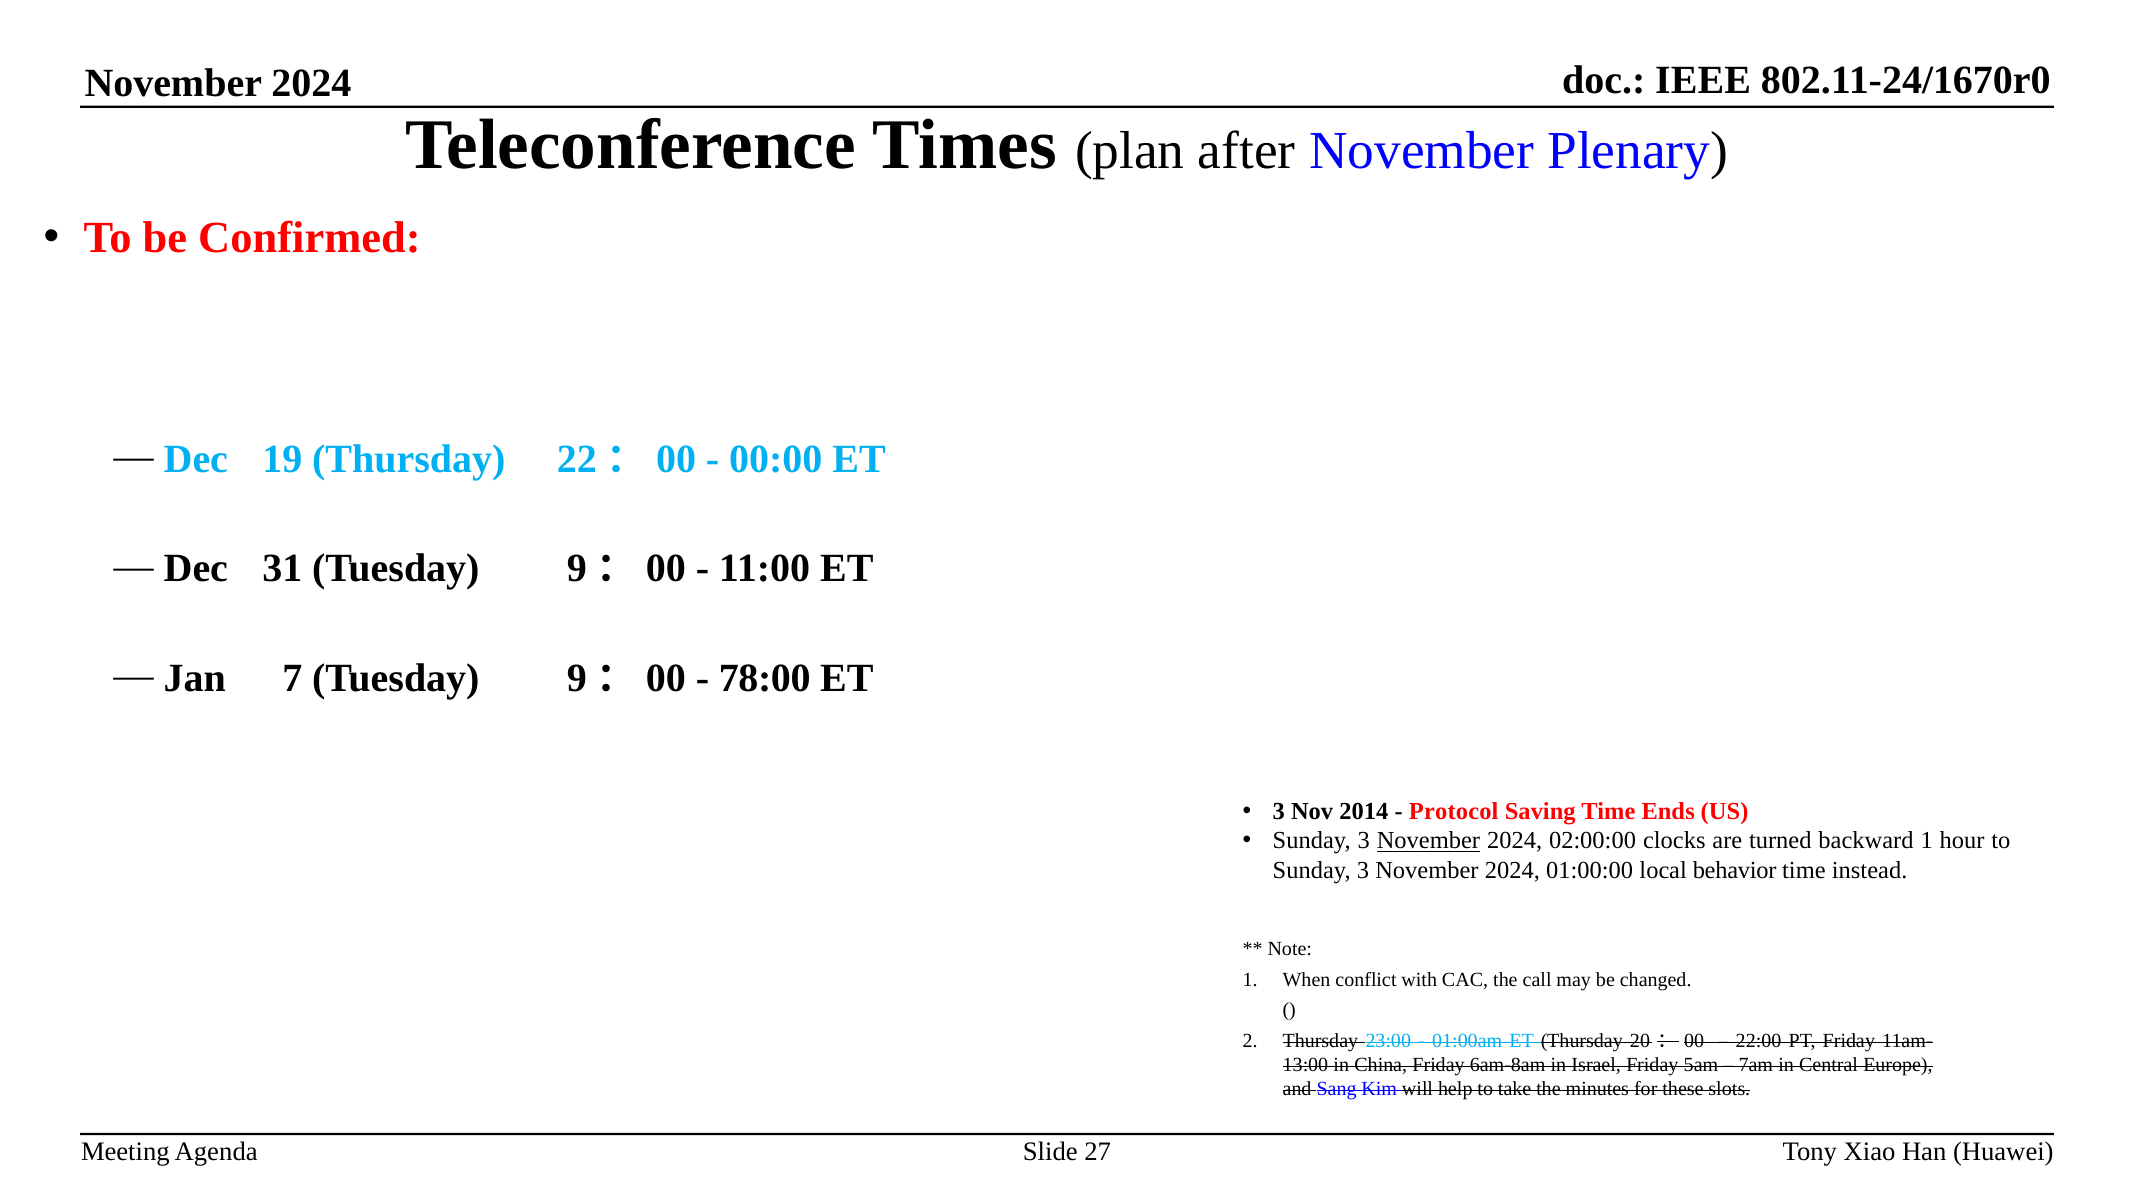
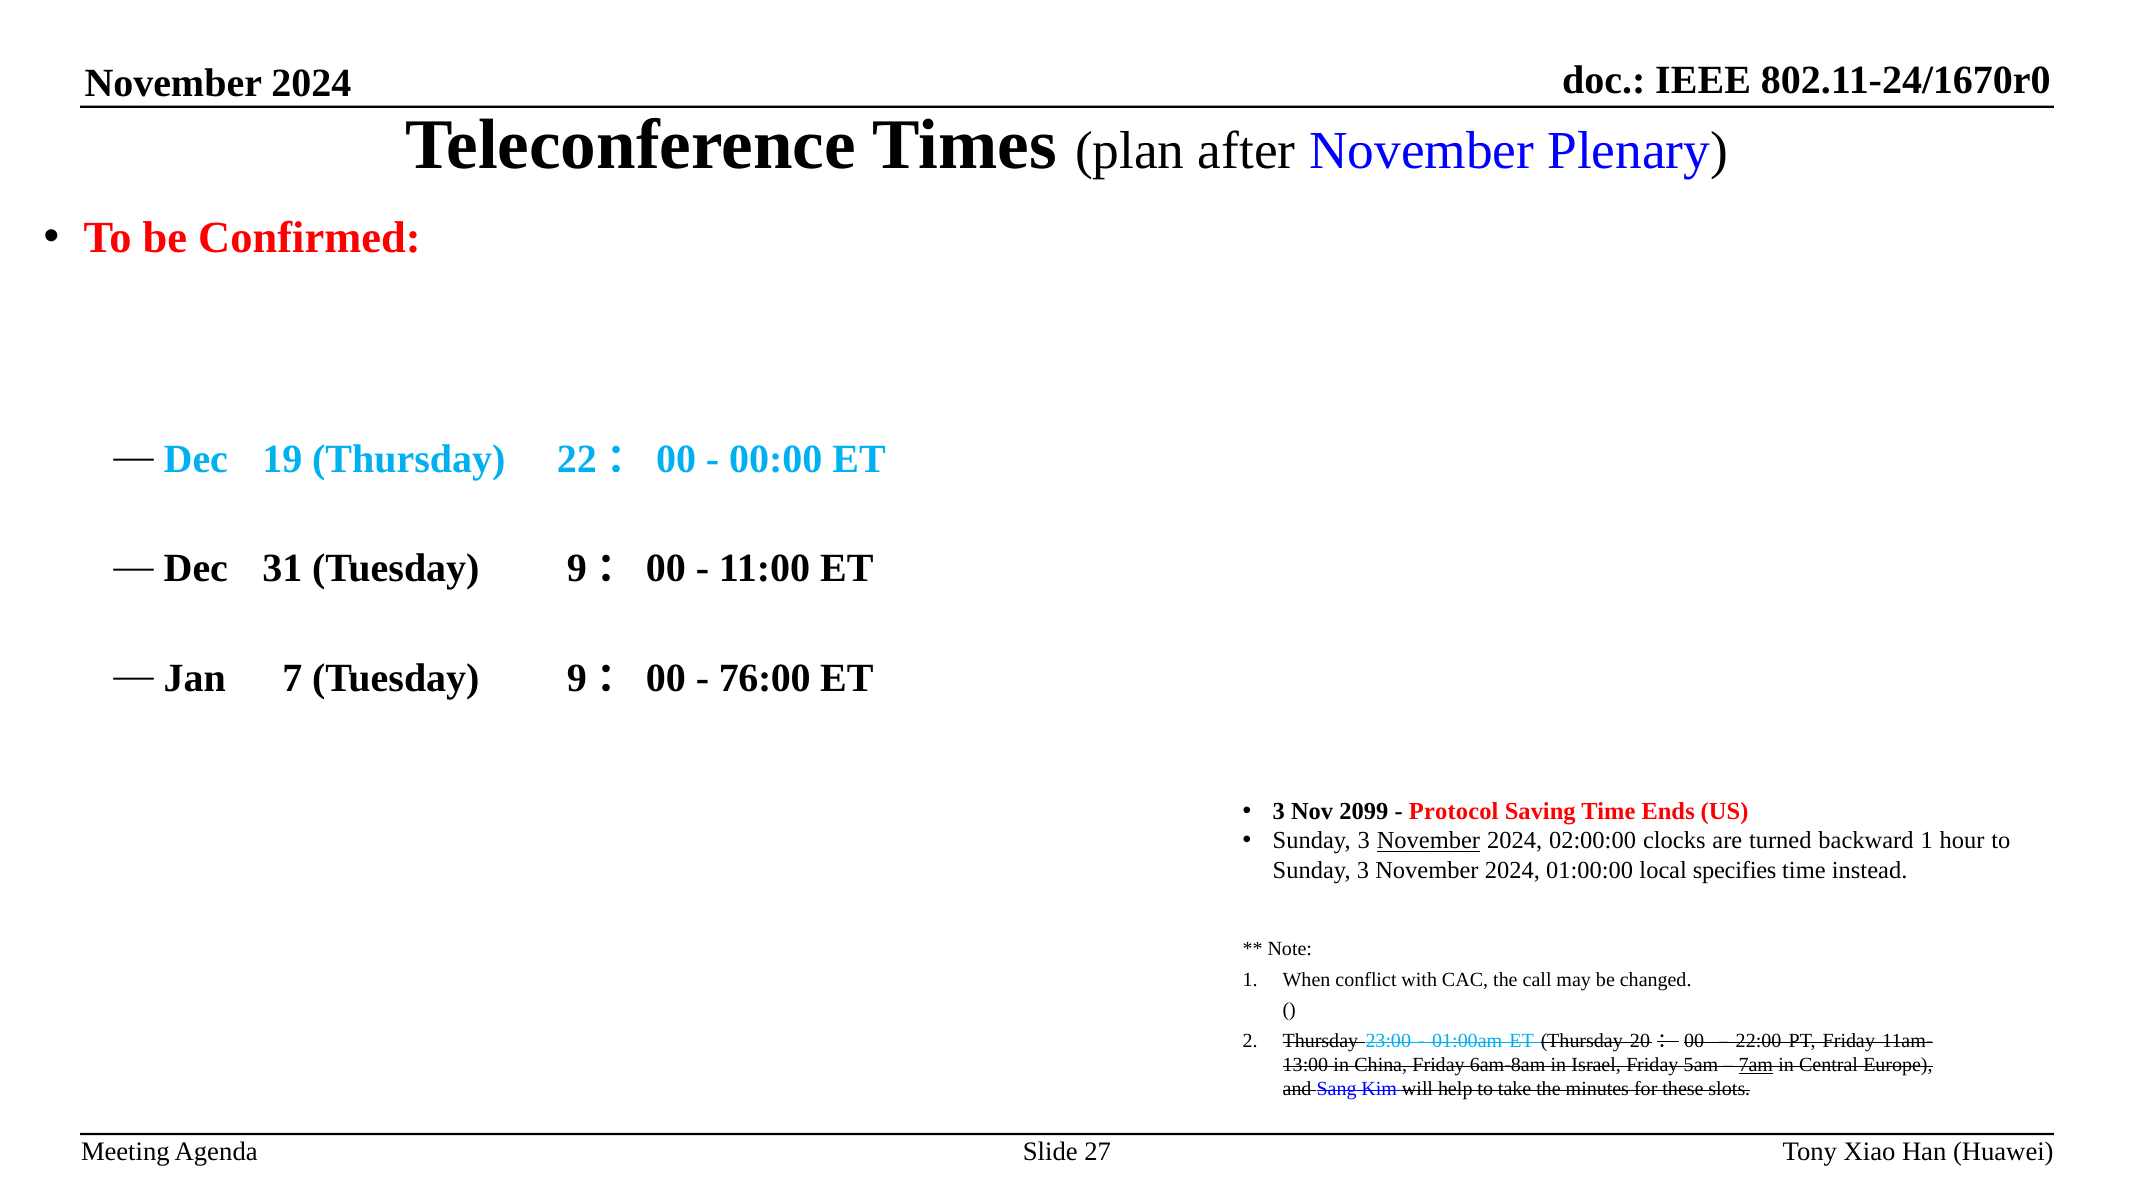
78:00: 78:00 -> 76:00 (765, 678)
2014: 2014 -> 2099 (1364, 811)
behavior: behavior -> specifies (1735, 870)
7am underline: none -> present (1756, 1064)
